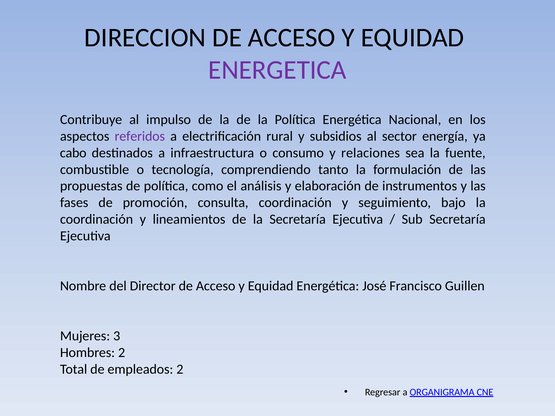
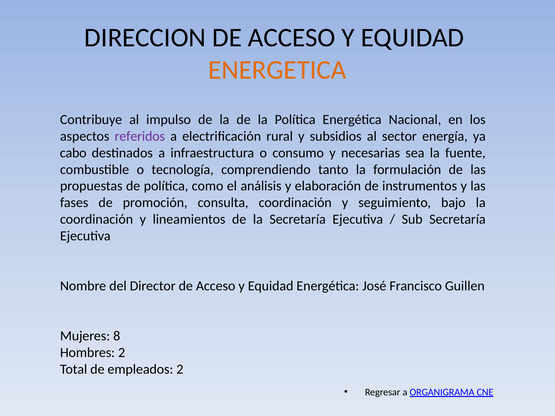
ENERGETICA colour: purple -> orange (277, 70)
relaciones: relaciones -> necesarias (371, 153)
3: 3 -> 8 (117, 336)
